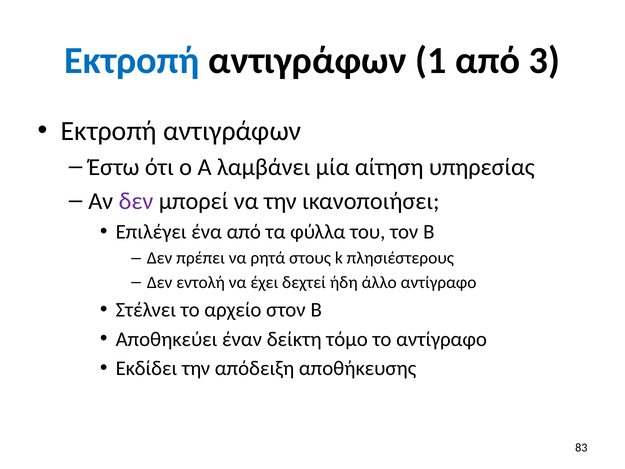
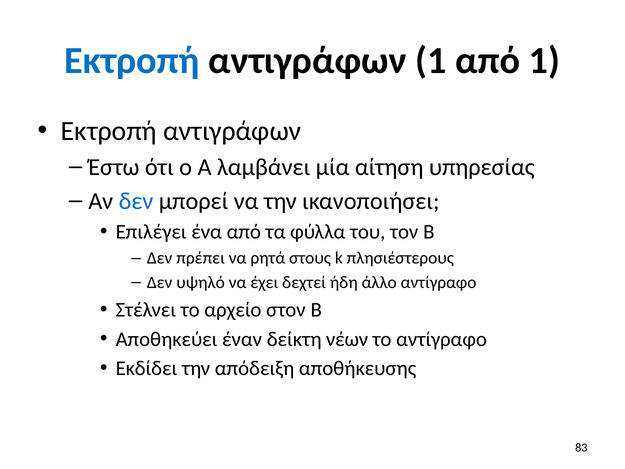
από 3: 3 -> 1 (544, 61)
δεν colour: purple -> blue (136, 201)
εντολή: εντολή -> υψηλό (201, 282)
τόμο: τόμο -> νέων (347, 339)
